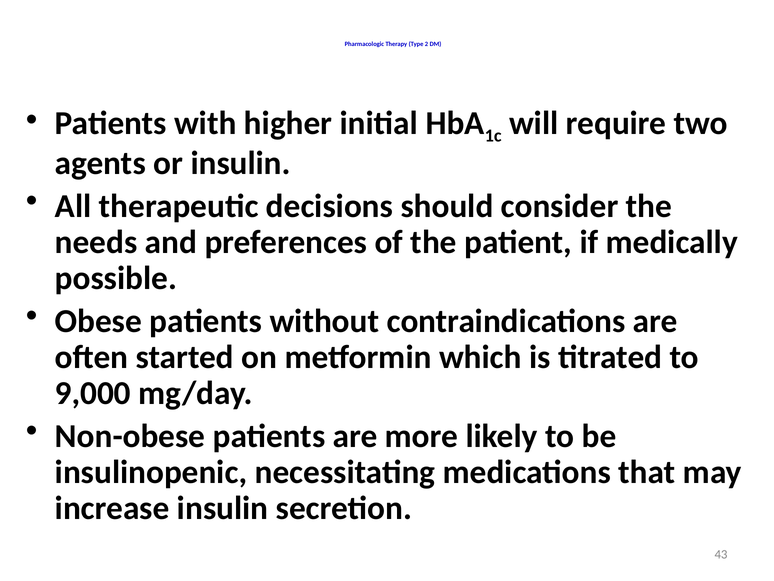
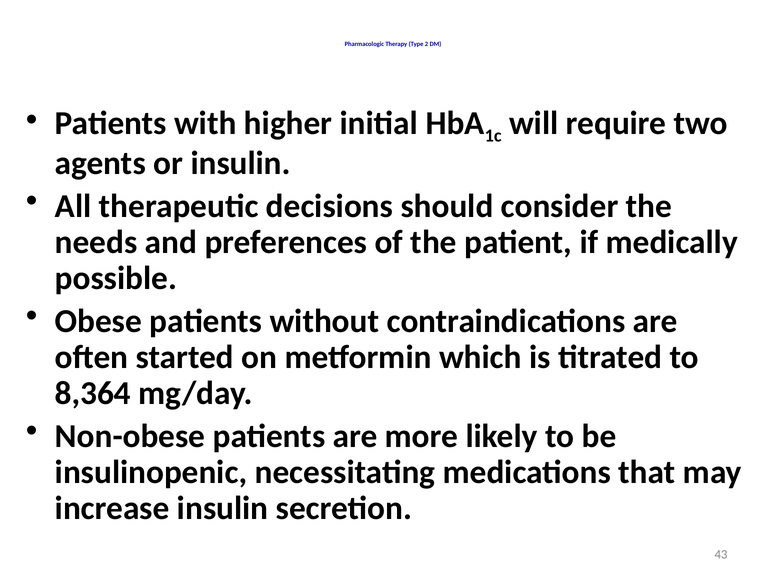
9,000: 9,000 -> 8,364 (93, 393)
